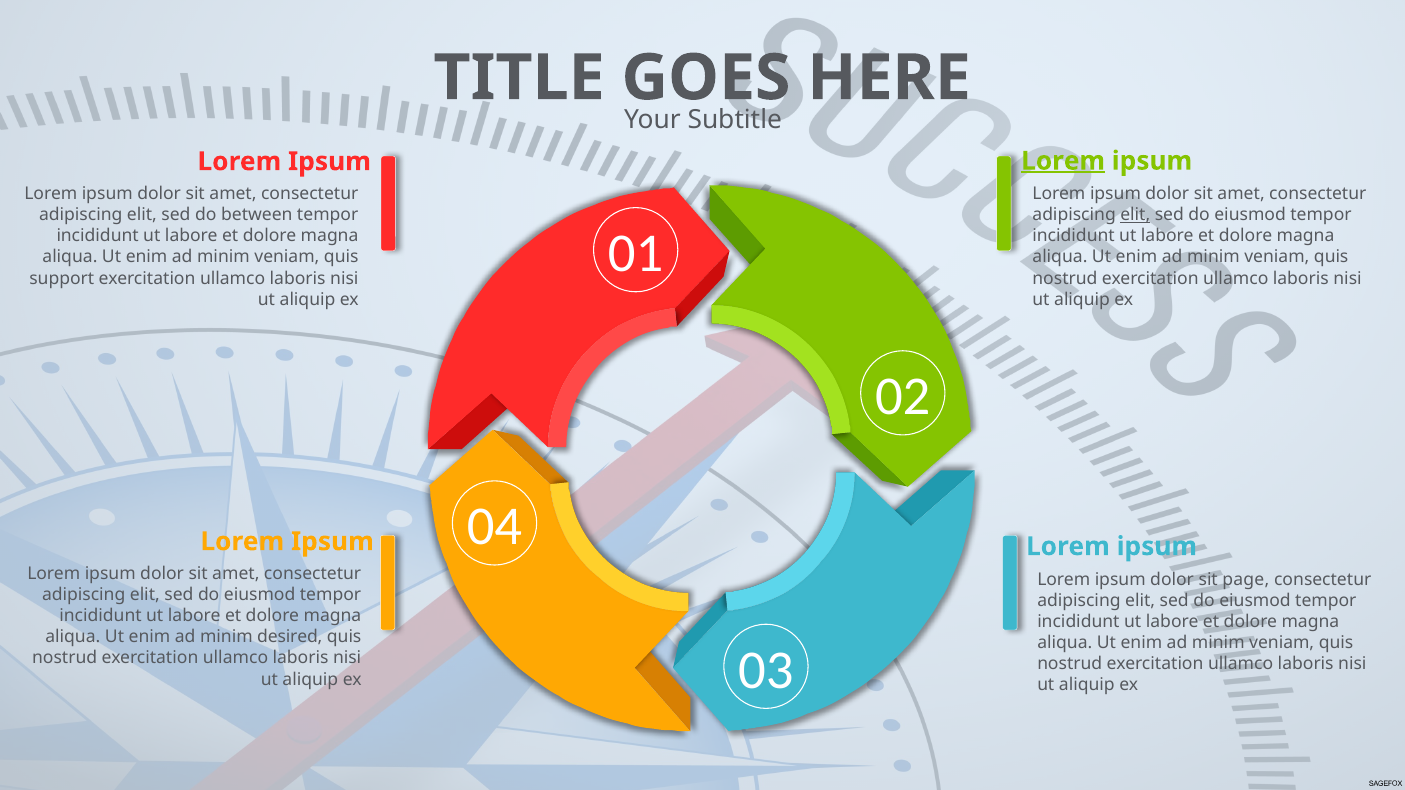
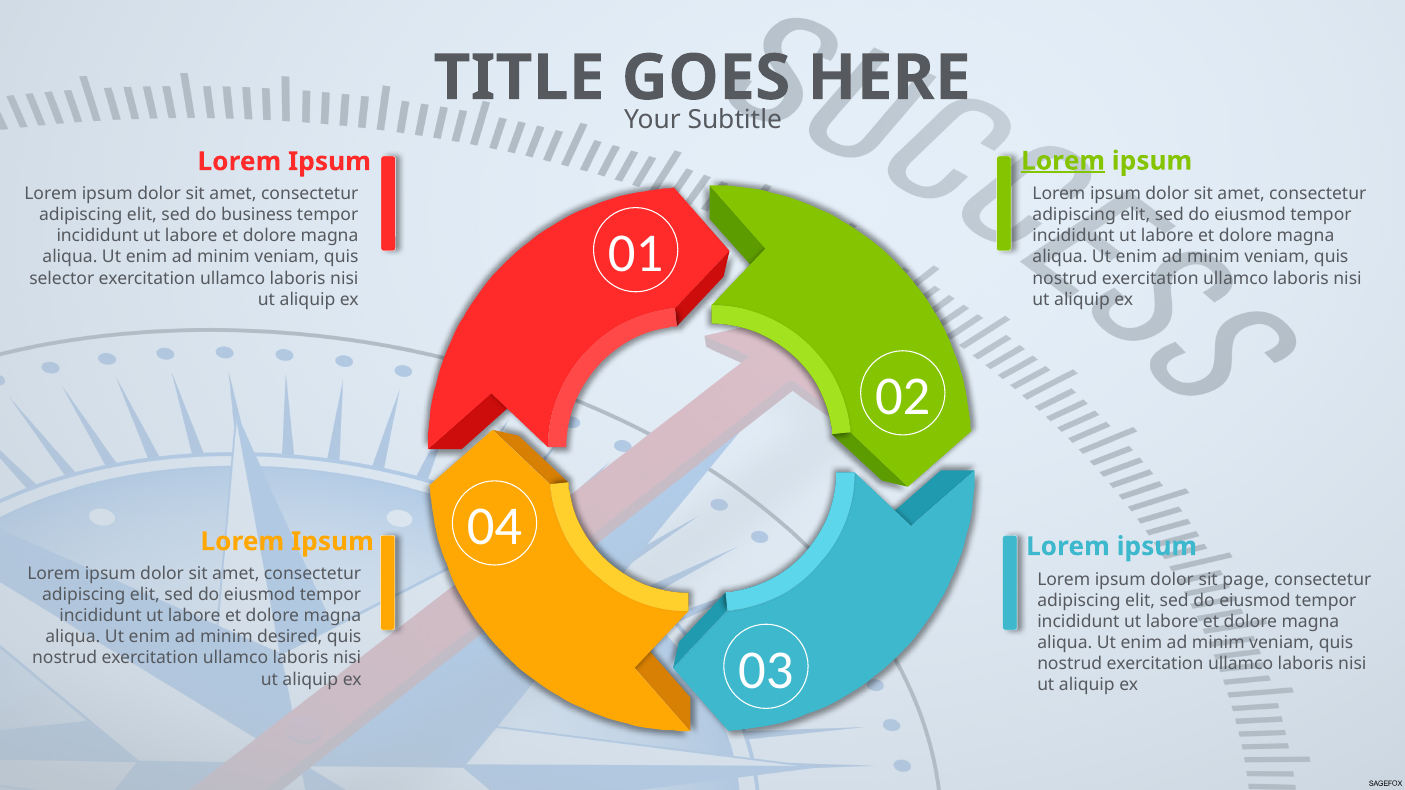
between: between -> business (257, 215)
elit underline: present -> none (1135, 215)
support: support -> selector (62, 278)
